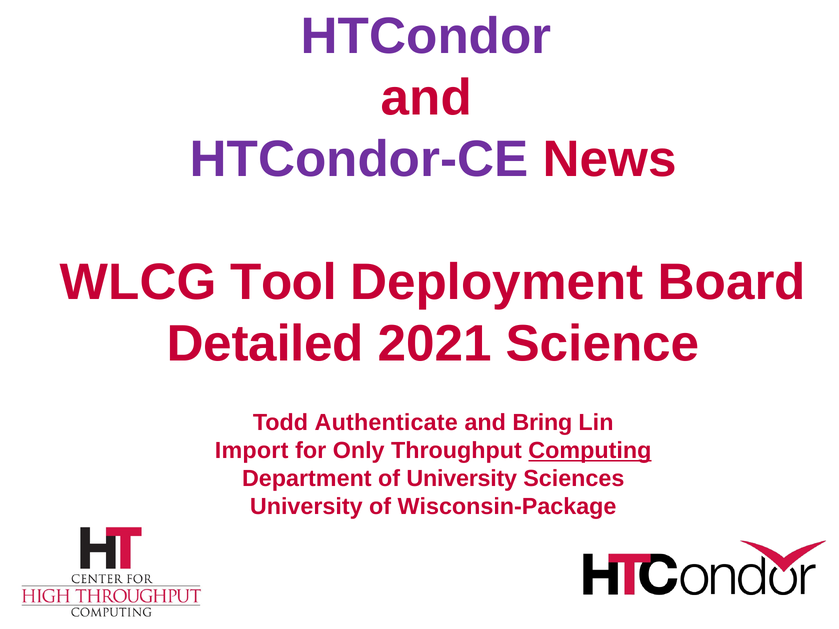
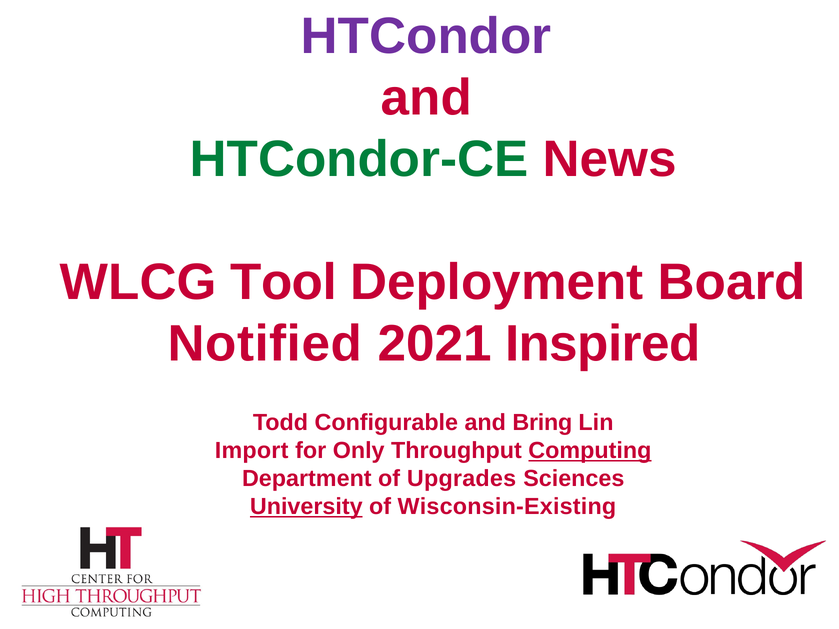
HTCondor-CE colour: purple -> green (359, 159)
Detailed: Detailed -> Notified (265, 344)
Science: Science -> Inspired (603, 344)
Authenticate: Authenticate -> Configurable (386, 423)
of University: University -> Upgrades (462, 479)
University underline: none -> present (306, 507)
Wisconsin-Package: Wisconsin-Package -> Wisconsin-Existing (507, 507)
